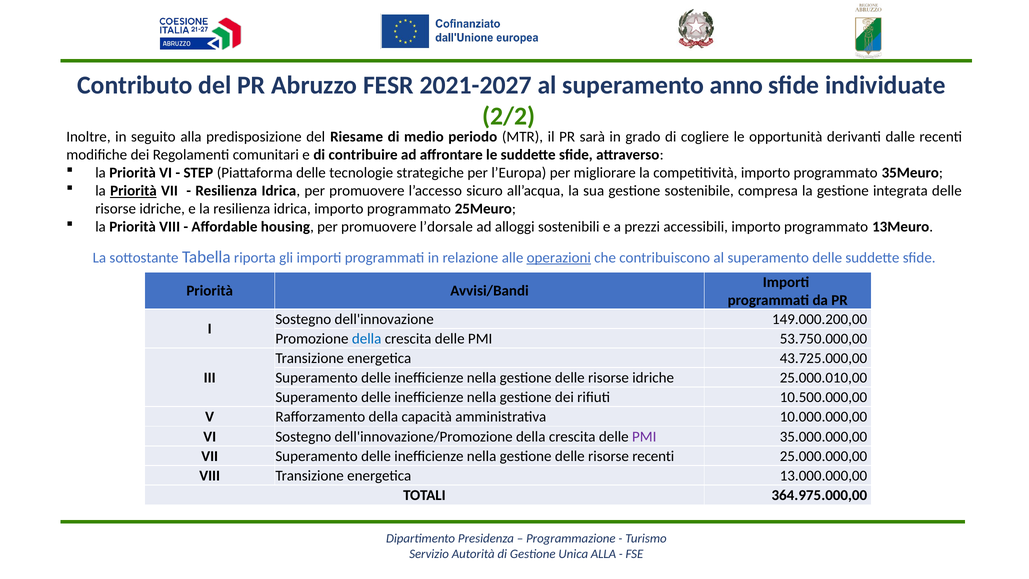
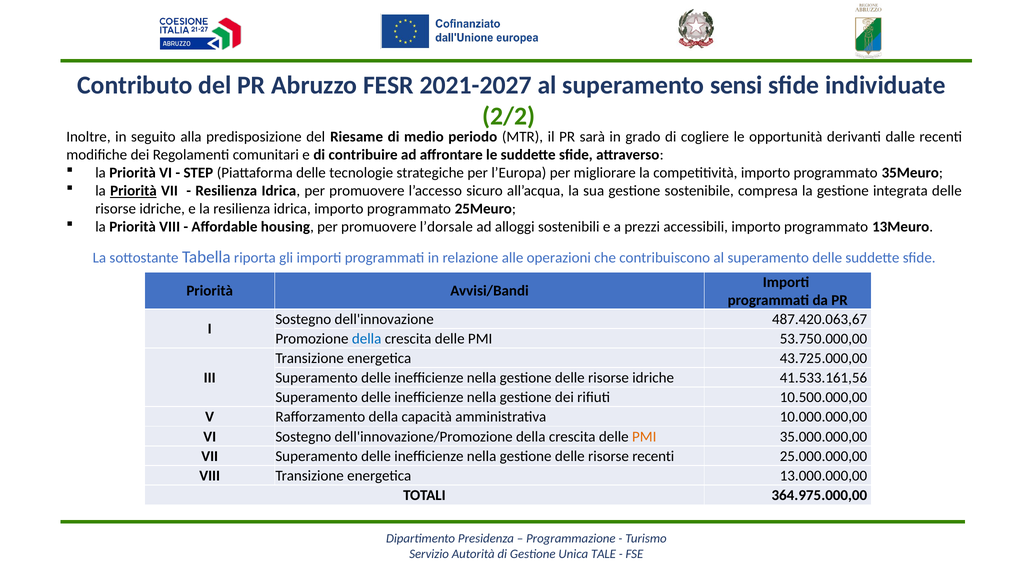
anno: anno -> sensi (736, 85)
operazioni underline: present -> none (559, 258)
149.000.200,00: 149.000.200,00 -> 487.420.063,67 (820, 319)
25.000.010,00: 25.000.010,00 -> 41.533.161,56 (823, 378)
PMI colour: purple -> orange (644, 436)
ALLA: ALLA -> TALE (603, 554)
